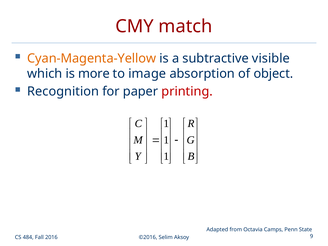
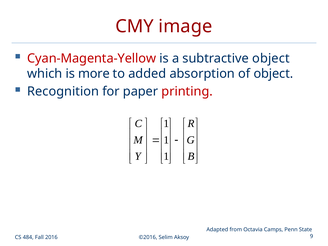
match: match -> image (185, 26)
Cyan-Magenta-Yellow colour: orange -> red (92, 58)
subtractive visible: visible -> object (271, 58)
image: image -> added (147, 74)
